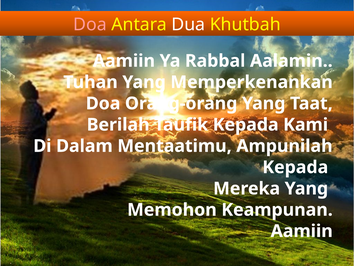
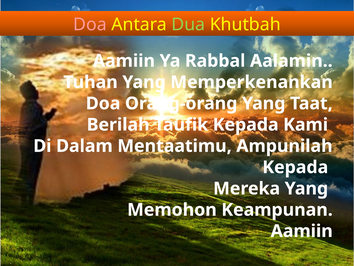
Dua colour: white -> light green (188, 25)
